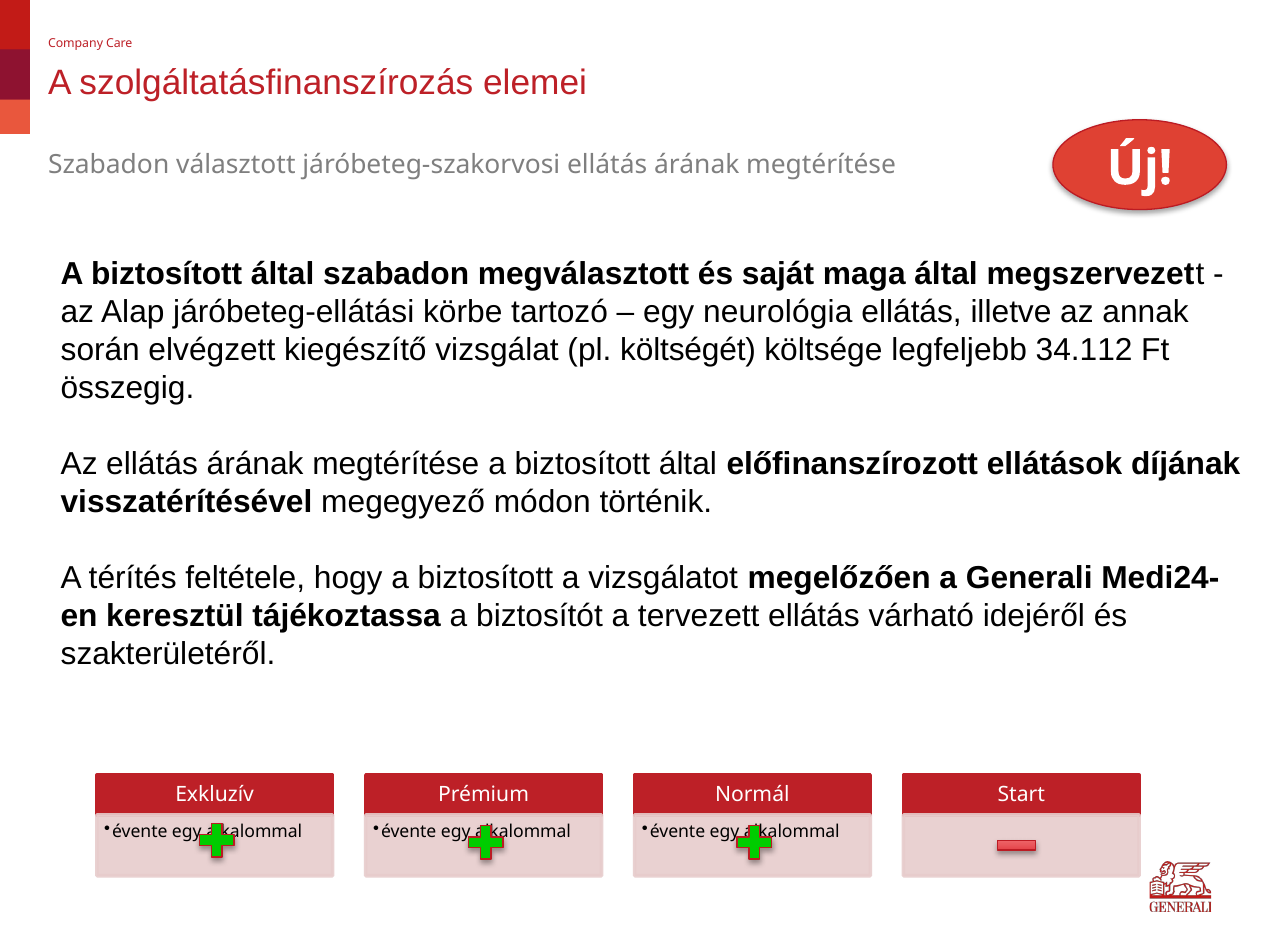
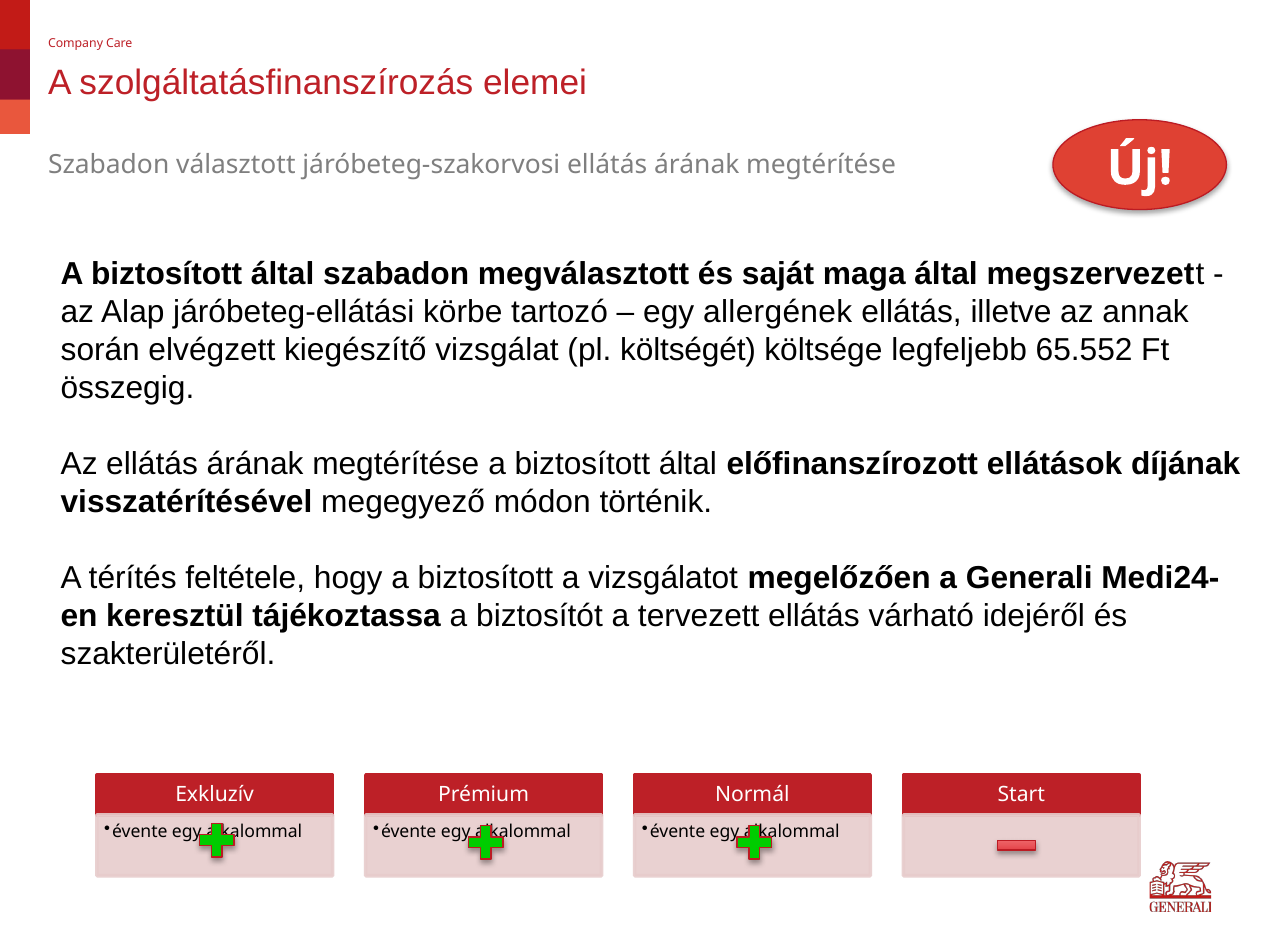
neurológia: neurológia -> allergének (778, 312)
34.112: 34.112 -> 65.552 (1084, 350)
